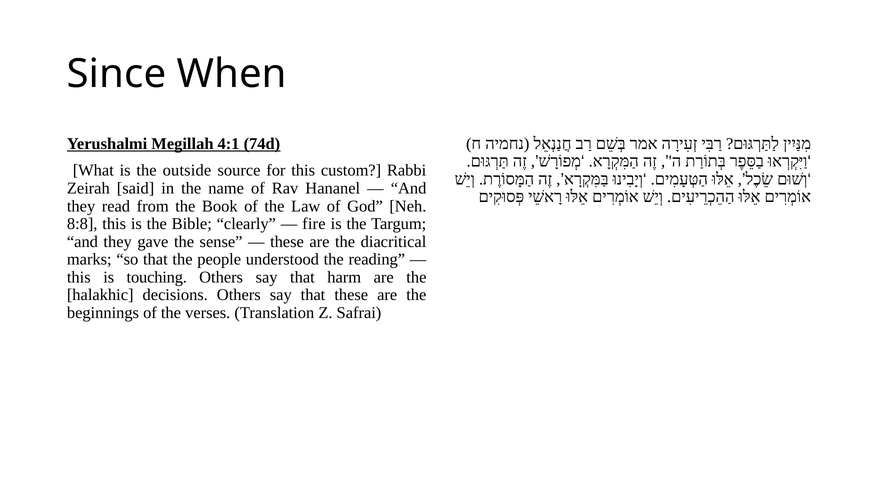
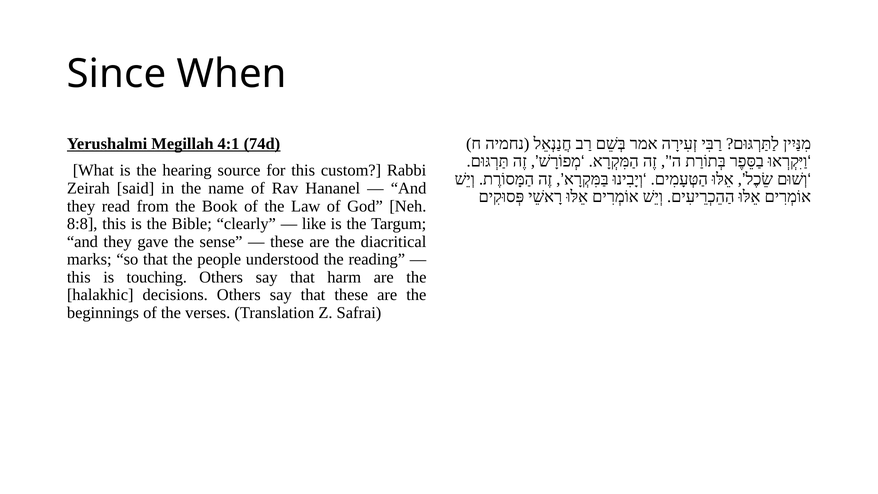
outside: outside -> hearing (187, 170)
fire: fire -> like (314, 224)
